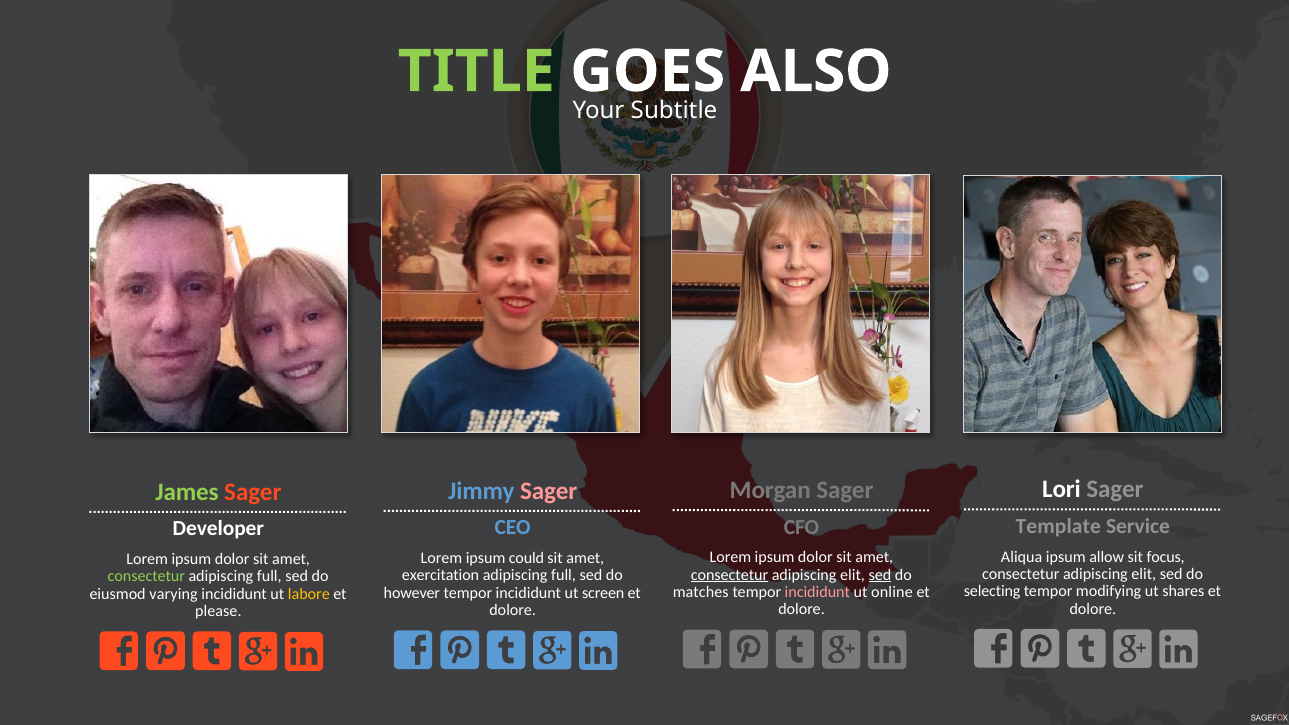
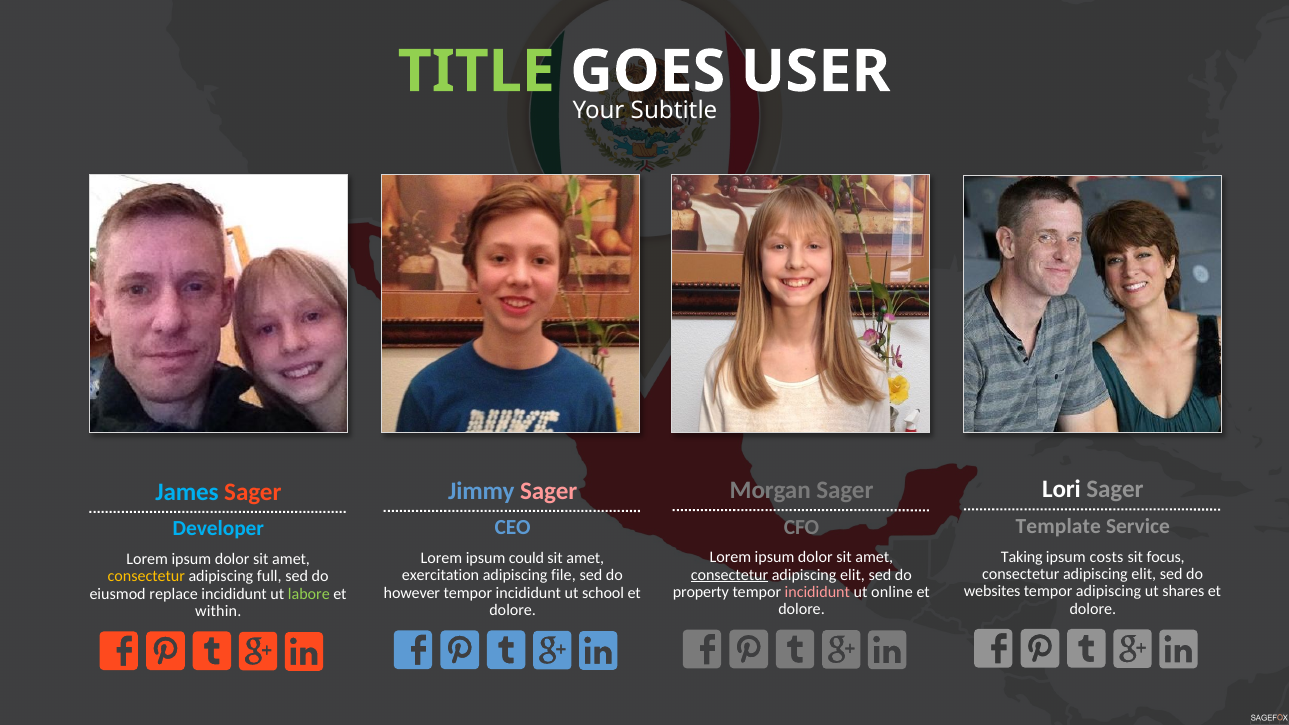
ALSO: ALSO -> USER (815, 72)
James colour: light green -> light blue (187, 492)
Developer colour: white -> light blue (218, 529)
Aliqua: Aliqua -> Taking (1022, 557)
allow: allow -> costs (1107, 557)
sed underline: present -> none (880, 575)
full: full -> file (563, 576)
consectetur colour: light green -> yellow (146, 577)
selecting: selecting -> websites (992, 592)
tempor modifying: modifying -> adipiscing (1109, 592)
matches: matches -> property (701, 592)
screen: screen -> school (603, 593)
varying: varying -> replace (174, 594)
labore colour: yellow -> light green (309, 594)
please: please -> within (218, 611)
